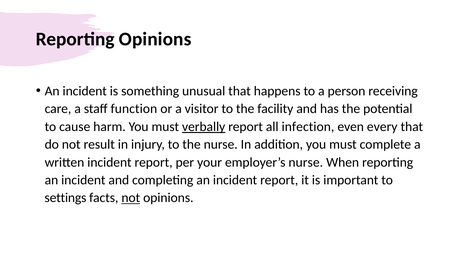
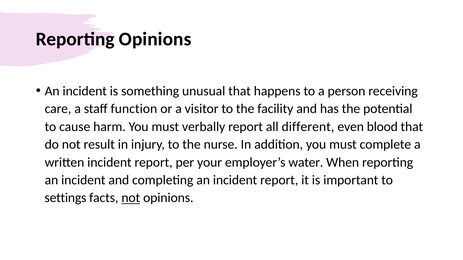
verbally underline: present -> none (204, 127)
infection: infection -> different (308, 127)
every: every -> blood (382, 127)
employer’s nurse: nurse -> water (306, 163)
